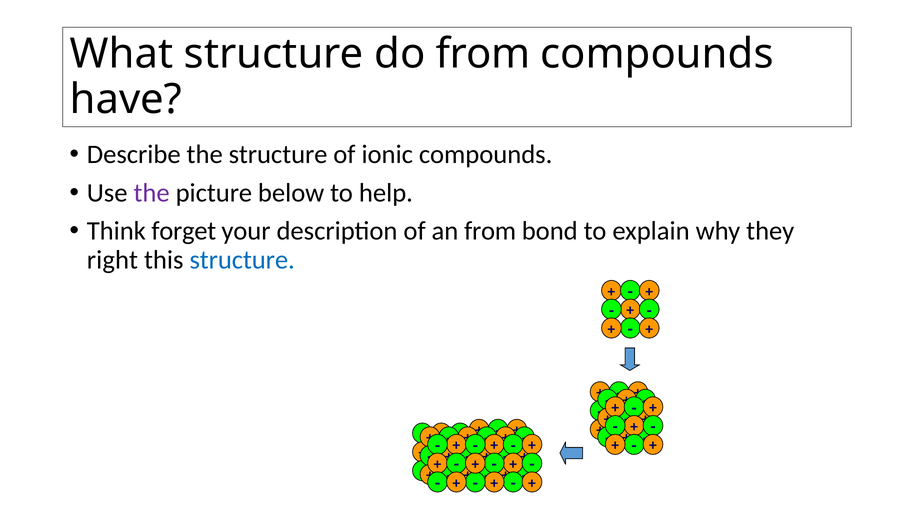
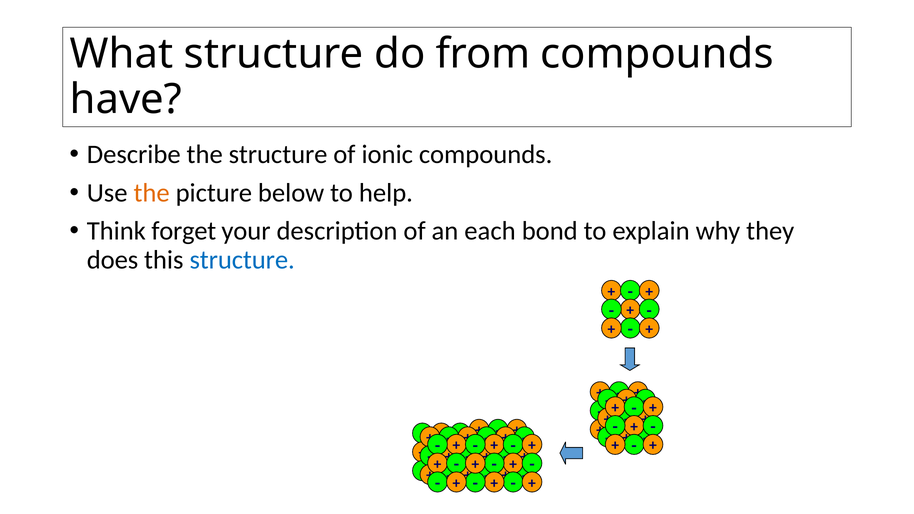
the colour: purple -> orange (152, 193)
an from: from -> each (490, 231)
right: right -> does (113, 260)
